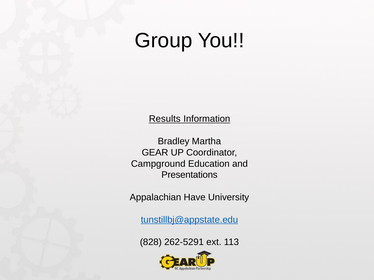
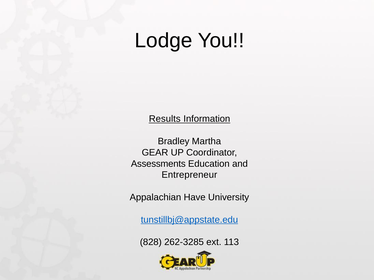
Group: Group -> Lodge (164, 41)
Campground: Campground -> Assessments (158, 164)
Presentations: Presentations -> Entrepreneur (189, 175)
262-5291: 262-5291 -> 262-3285 (184, 243)
